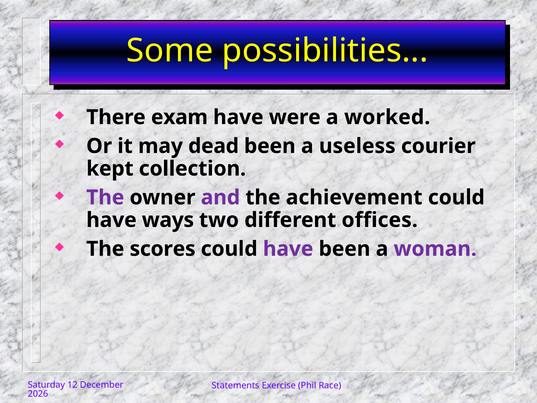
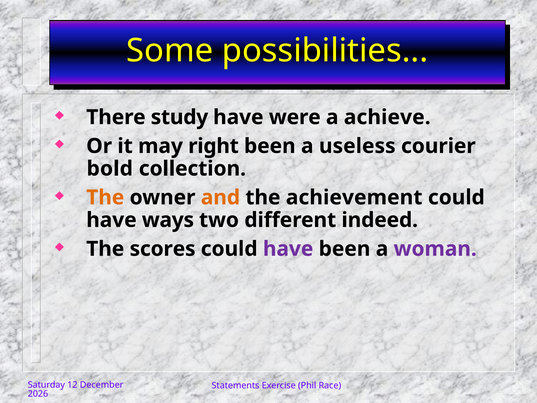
exam: exam -> study (179, 117)
worked: worked -> achieve (387, 117)
dead: dead -> right (214, 146)
kept: kept -> bold (110, 169)
The colour: purple -> orange (105, 197)
and colour: purple -> orange (220, 197)
offices: offices -> indeed (380, 220)
